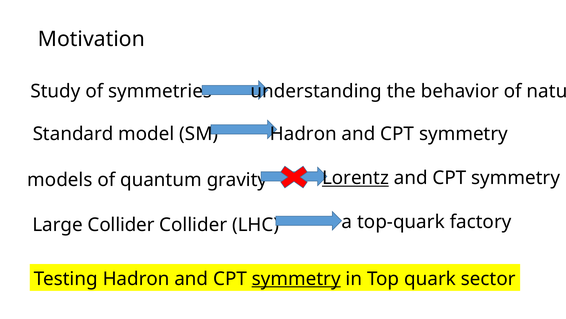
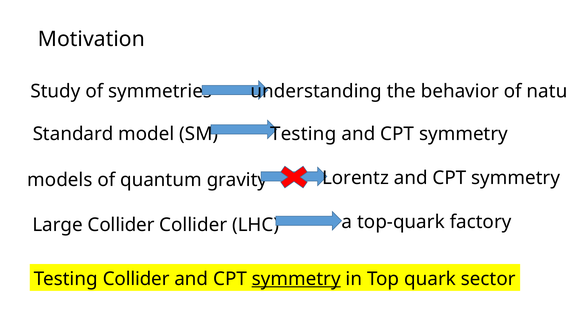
SM Hadron: Hadron -> Testing (303, 134)
Lorentz underline: present -> none (356, 178)
Testing Hadron: Hadron -> Collider (136, 278)
